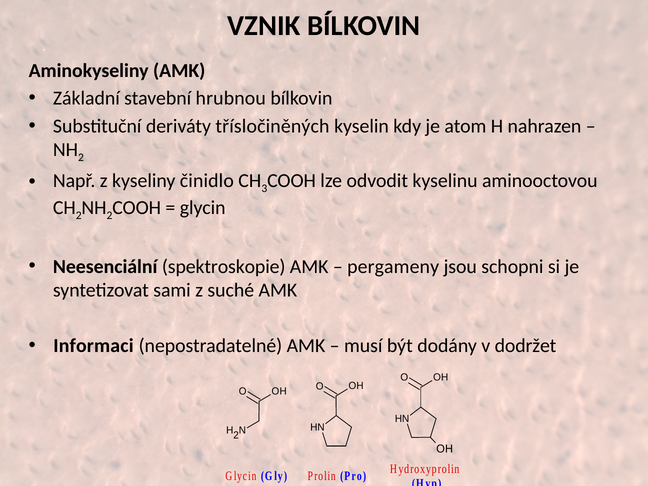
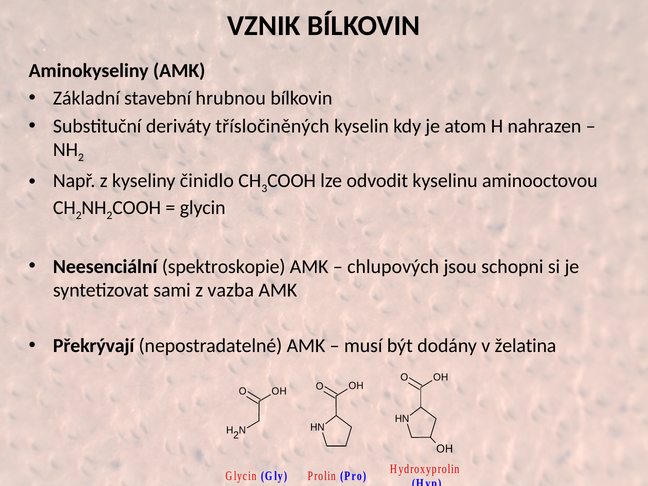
pergameny: pergameny -> chlupových (393, 267)
suché: suché -> vazba (231, 290)
Informaci: Informaci -> Překrývají (94, 346)
dodržet: dodržet -> želatina (526, 346)
